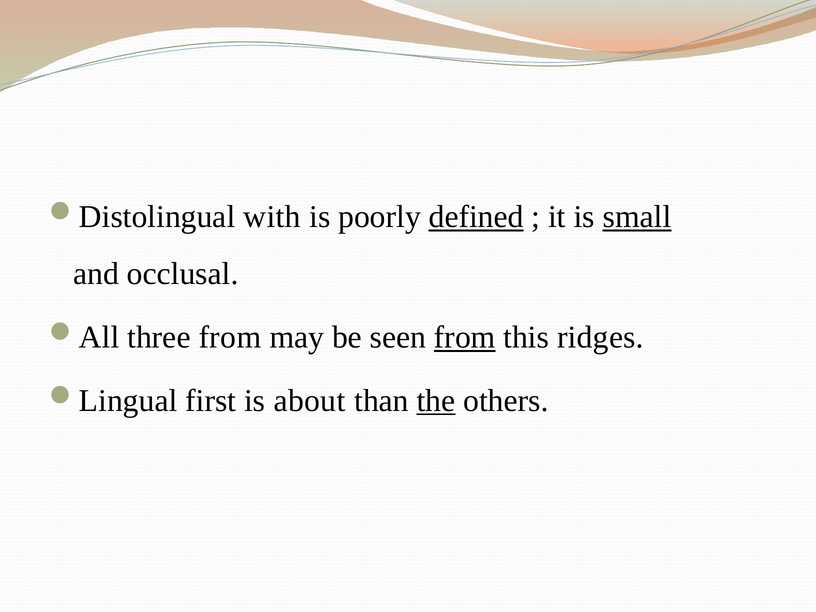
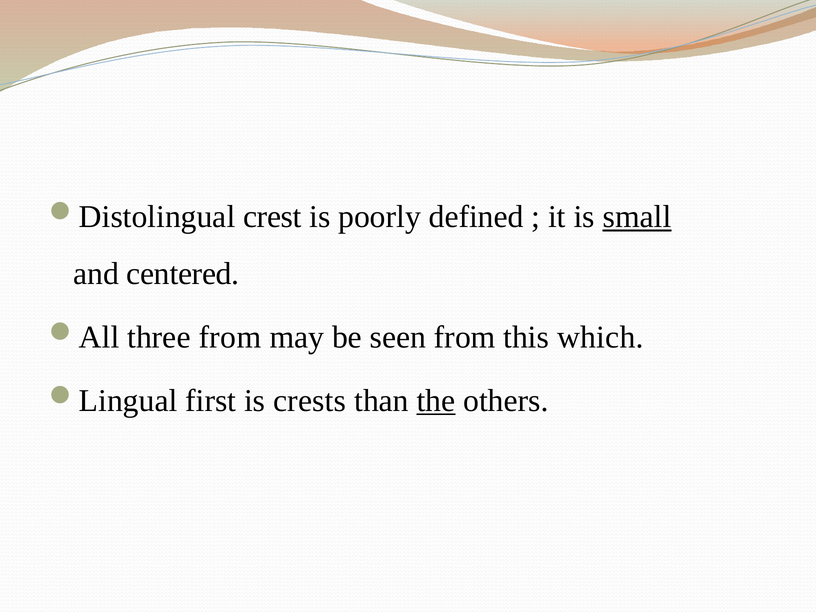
with: with -> crest (272, 217)
defined underline: present -> none (476, 217)
occlusal: occlusal -> centered (183, 274)
from underline: present -> none (465, 337)
ridges: ridges -> which (600, 337)
about: about -> crests (310, 401)
